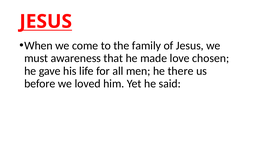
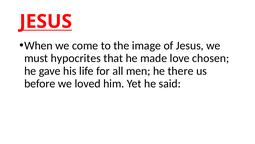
family: family -> image (146, 45)
awareness: awareness -> hypocrites (76, 58)
